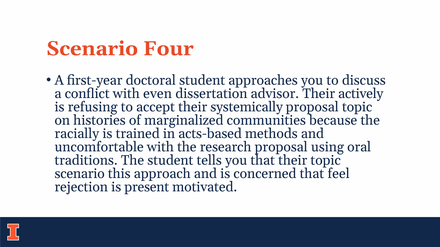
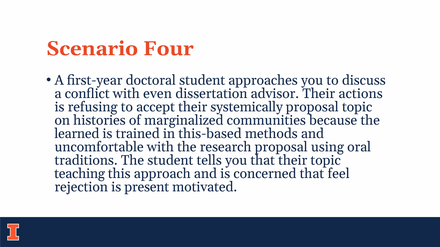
actively: actively -> actions (361, 94)
racially: racially -> learned (77, 134)
acts-based: acts-based -> this-based (210, 134)
scenario: scenario -> teaching (80, 174)
